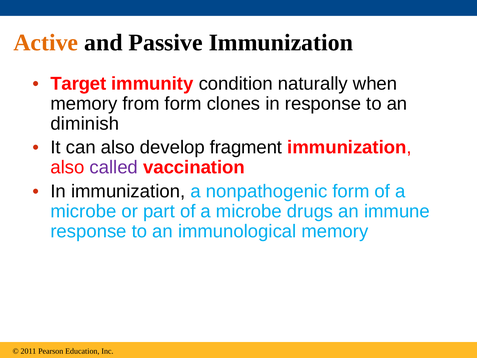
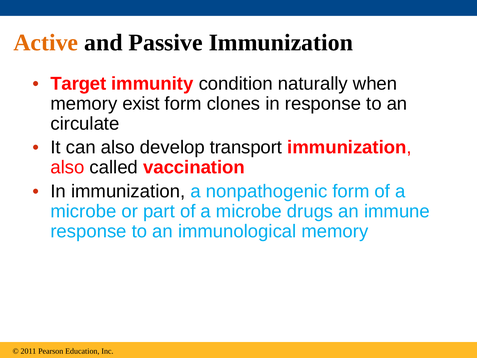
from: from -> exist (141, 104)
diminish: diminish -> circulate (85, 124)
fragment: fragment -> transport (246, 147)
called colour: purple -> black (114, 167)
